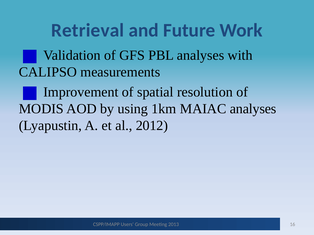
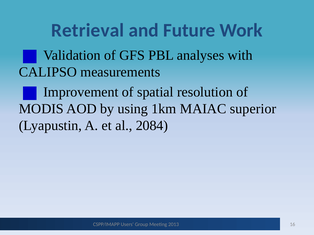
MAIAC analyses: analyses -> superior (253, 109)
2012: 2012 -> 2084 (152, 126)
